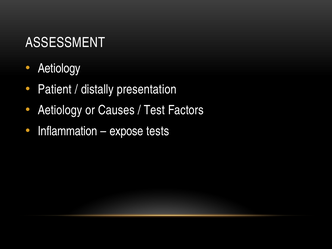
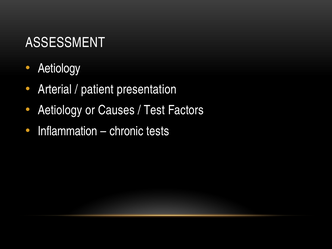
Patient: Patient -> Arterial (55, 89)
distally: distally -> patient (97, 89)
expose: expose -> chronic (126, 131)
